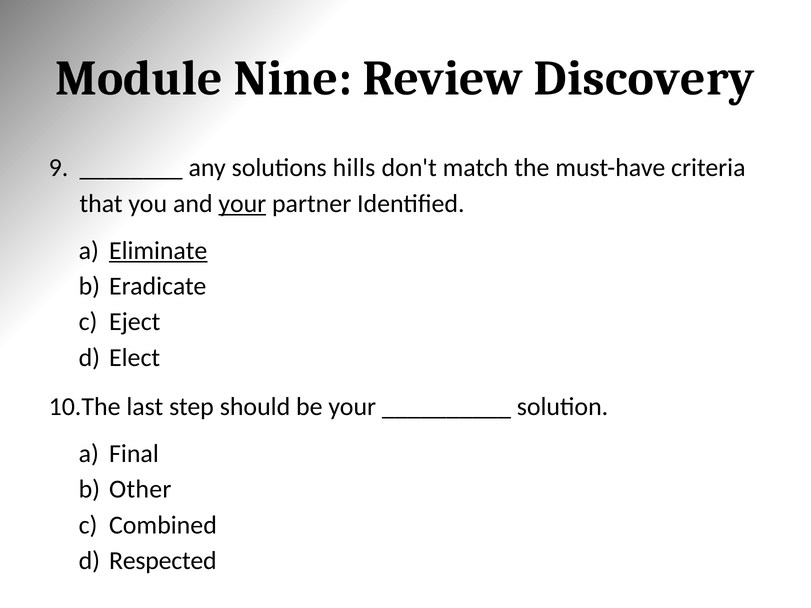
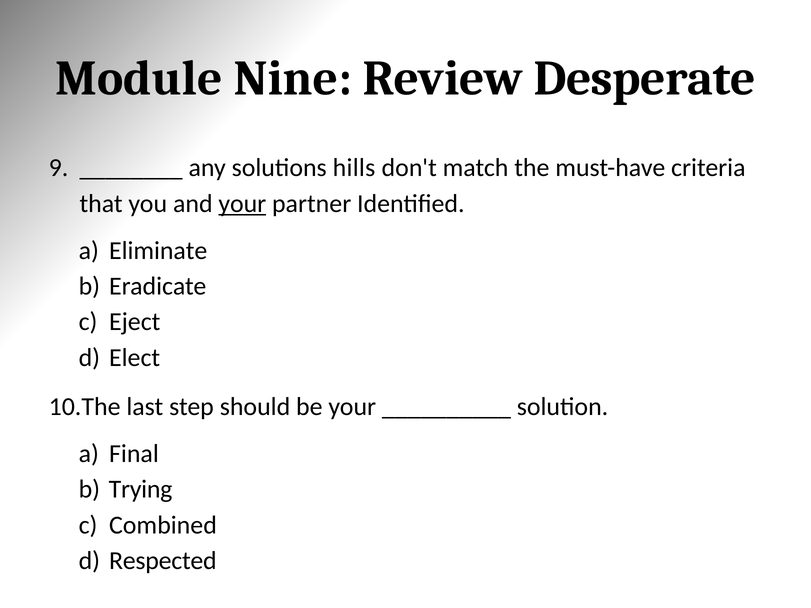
Discovery: Discovery -> Desperate (645, 79)
Eliminate underline: present -> none (158, 251)
Other: Other -> Trying (141, 490)
